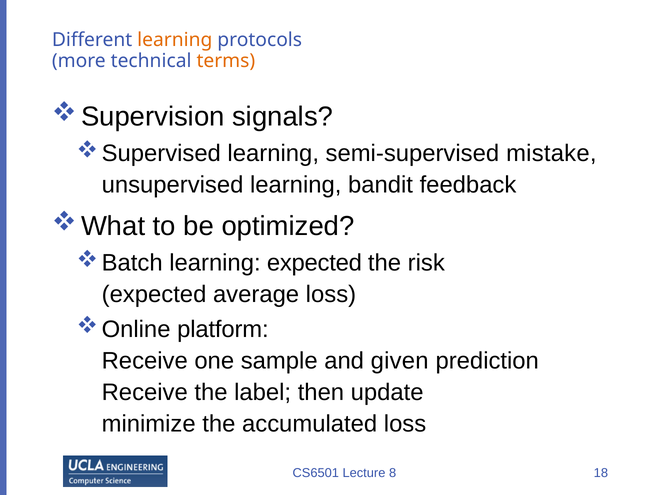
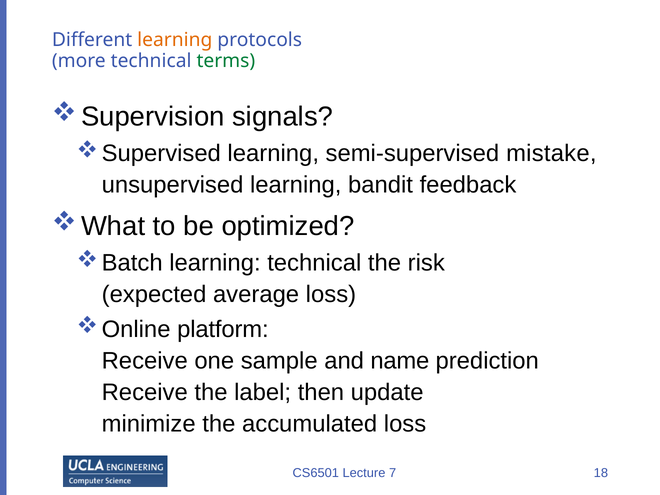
terms colour: orange -> green (226, 61)
learning expected: expected -> technical (314, 263)
given: given -> name (400, 361)
8: 8 -> 7 (393, 473)
